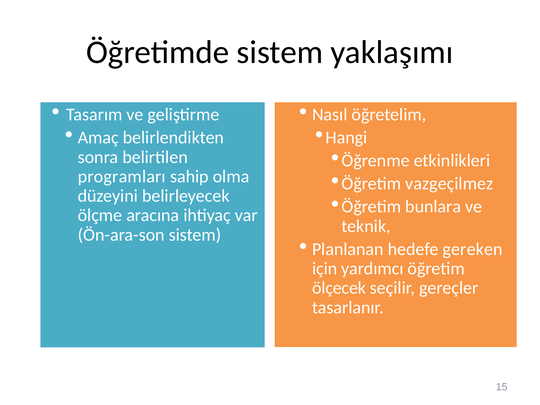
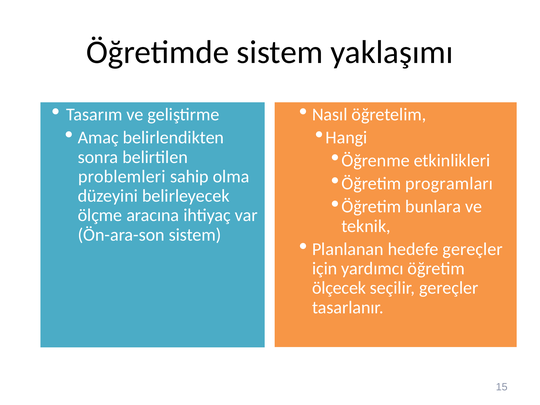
programları: programları -> problemleri (122, 177)
vazgeçilmez: vazgeçilmez -> programları (449, 184)
hedefe gereken: gereken -> gereçler (473, 249)
